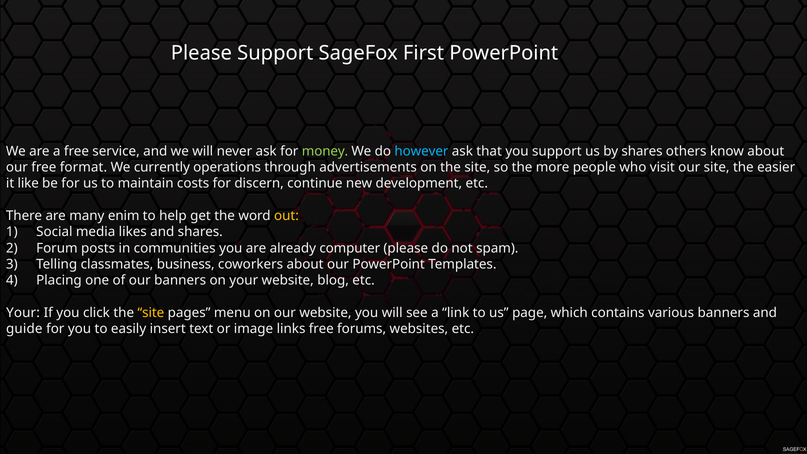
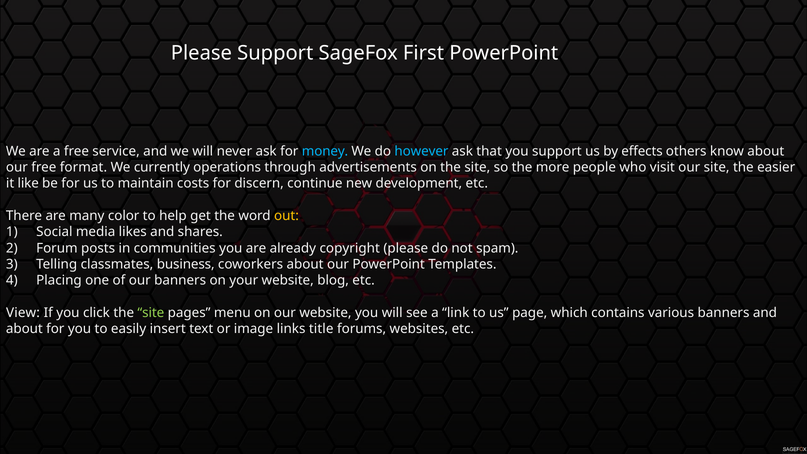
money colour: light green -> light blue (325, 151)
by shares: shares -> effects (642, 151)
enim: enim -> color (124, 216)
computer: computer -> copyright (350, 248)
Your: Your -> View (23, 313)
site colour: yellow -> light green (151, 313)
guide: guide -> about (24, 329)
links free: free -> title (321, 329)
